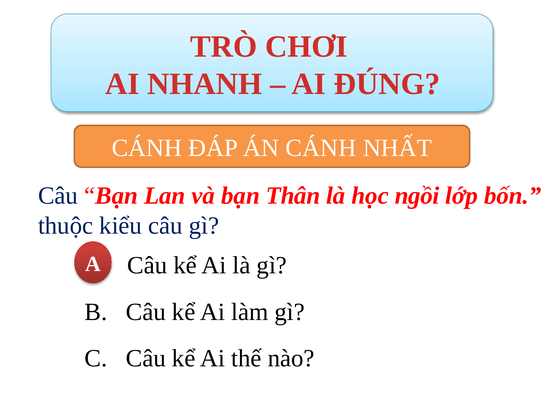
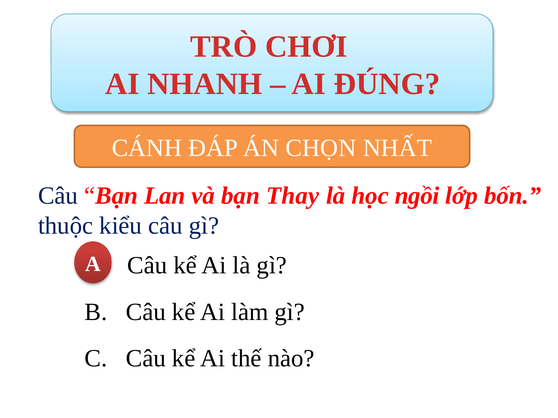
ÁN CÁNH: CÁNH -> CHỌN (321, 148)
Thân: Thân -> Thay (293, 196)
